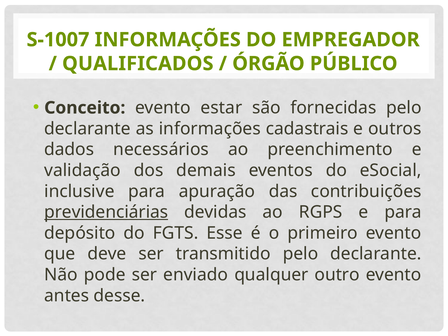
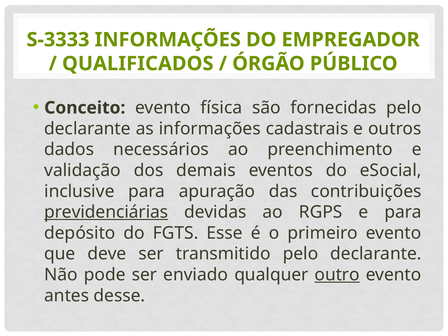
S-1007: S-1007 -> S-3333 (58, 40)
estar: estar -> física (221, 108)
outro underline: none -> present (337, 275)
